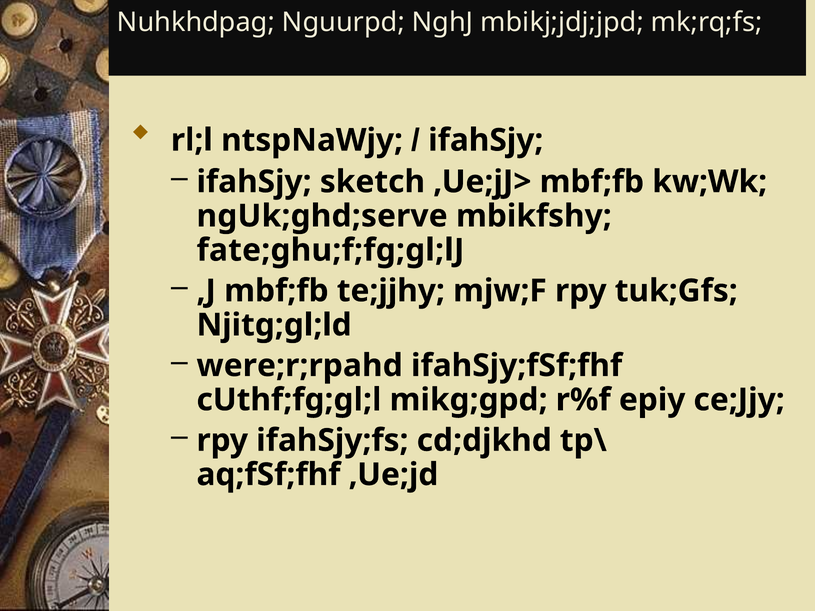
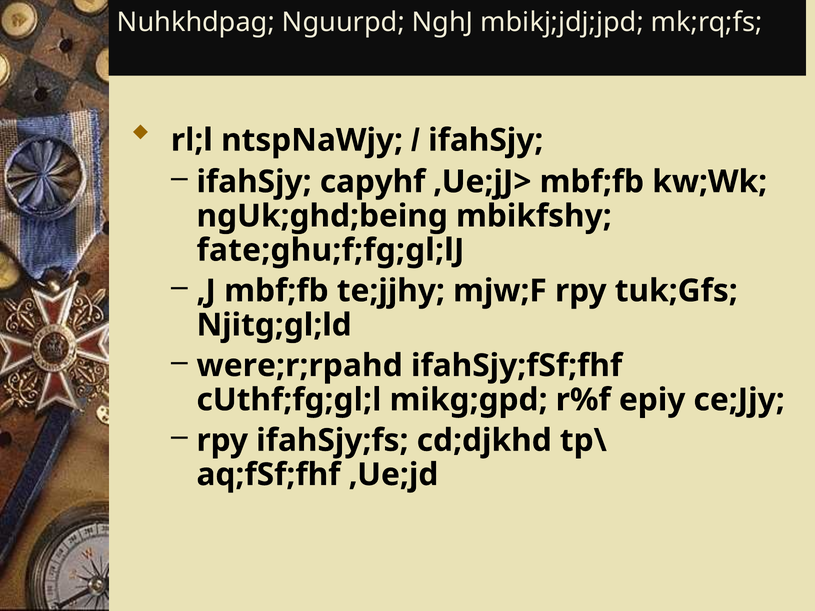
sketch: sketch -> capyhf (373, 182)
ngUk;ghd;serve: ngUk;ghd;serve -> ngUk;ghd;being (322, 216)
